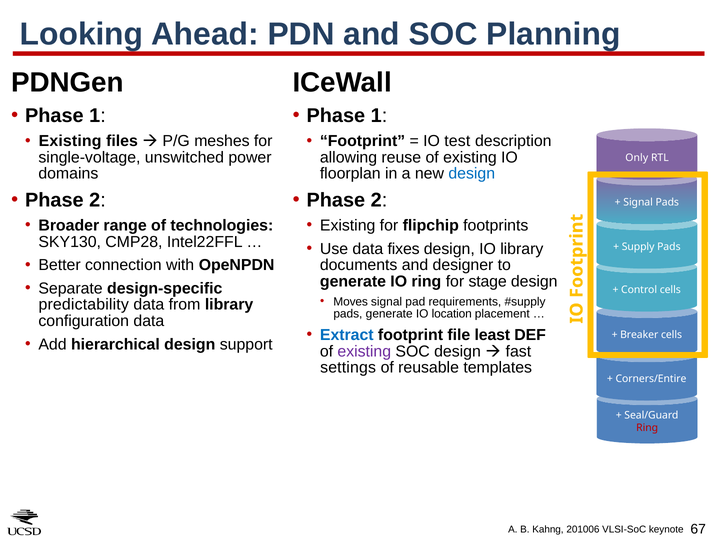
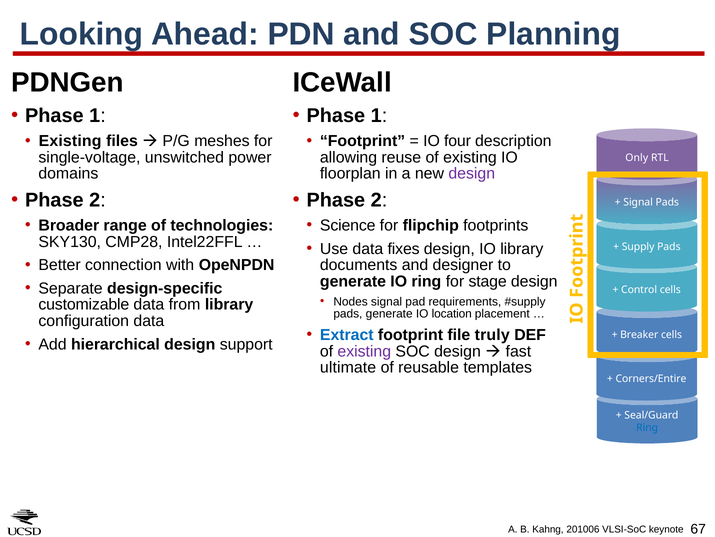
test: test -> four (457, 141)
design colour: blue -> purple (472, 173)
Existing: Existing -> Science (348, 225)
Moves: Moves -> Nodes (351, 301)
predictability: predictability -> customizable (84, 304)
least: least -> truly (492, 335)
settings: settings -> ultimate (348, 367)
Ring colour: red -> blue (647, 427)
